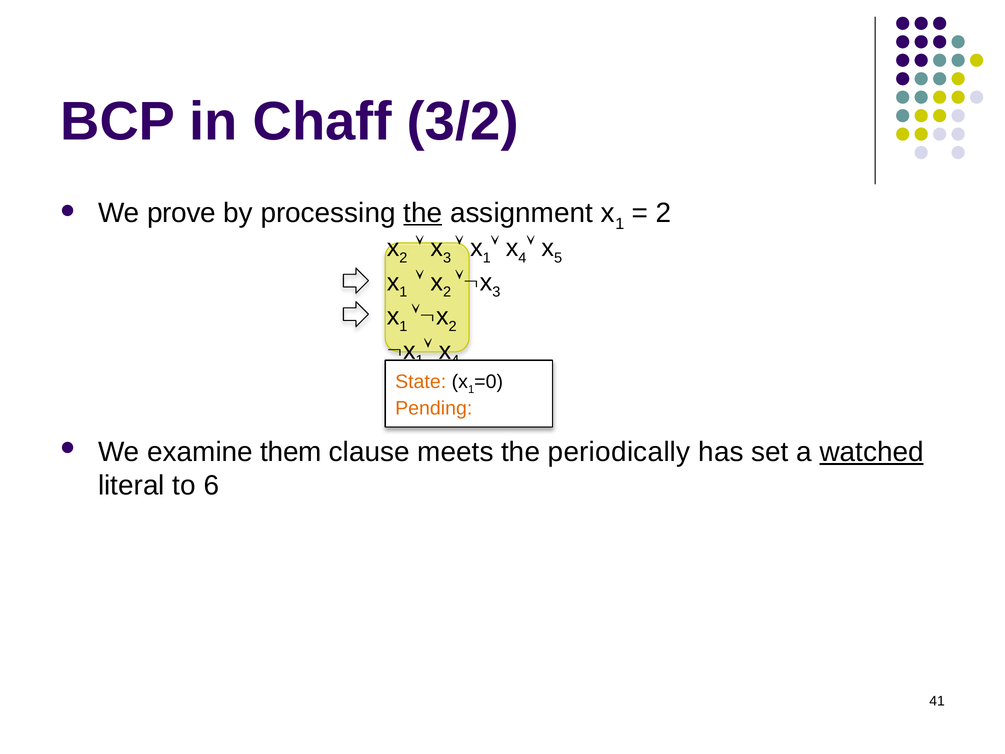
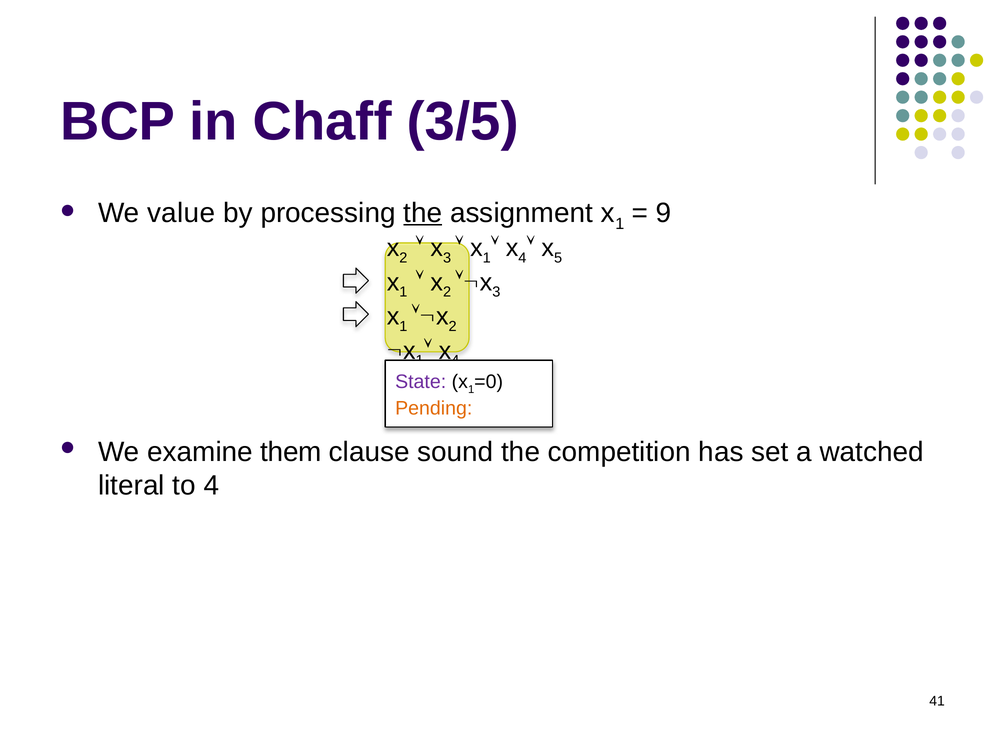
3/2: 3/2 -> 3/5 (463, 122)
prove: prove -> value (181, 213)
2: 2 -> 9 (664, 213)
State colour: orange -> purple (421, 382)
meets: meets -> sound (455, 452)
periodically: periodically -> competition (619, 452)
watched underline: present -> none (872, 452)
to 6: 6 -> 4 (211, 485)
